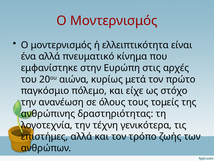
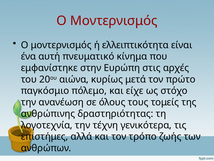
ένα αλλά: αλλά -> αυτή (49, 56)
